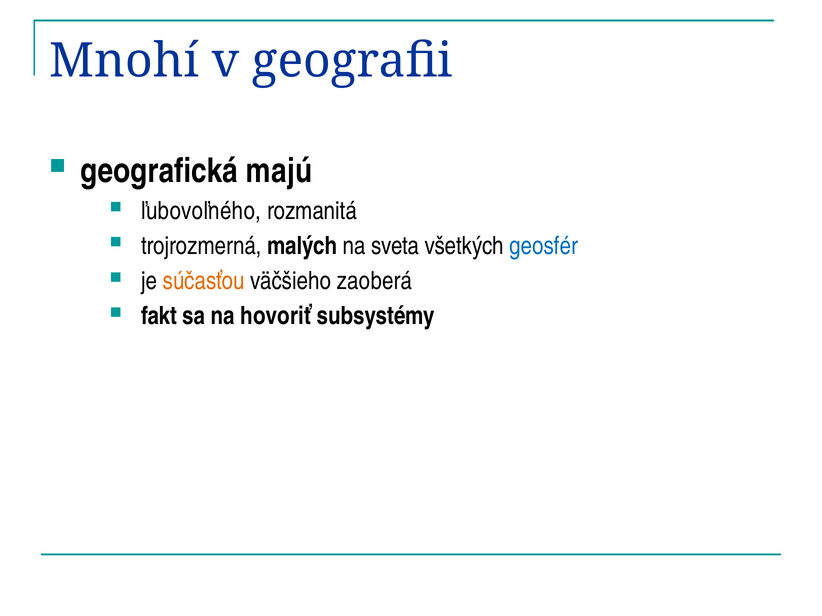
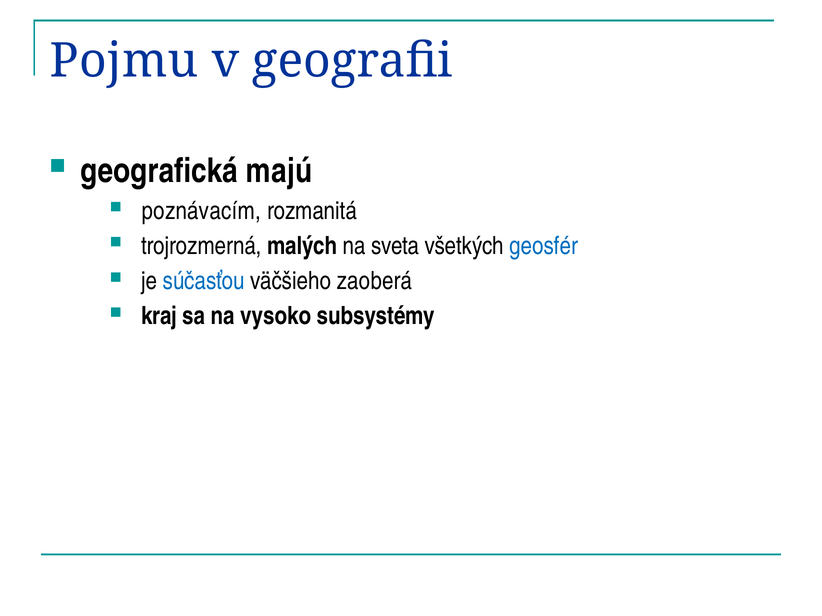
Mnohí: Mnohí -> Pojmu (124, 61)
ľubovoľného: ľubovoľného -> poznávacím (201, 211)
súčasťou colour: orange -> blue (204, 281)
fakt: fakt -> kraj (159, 316)
hovoriť: hovoriť -> vysoko (276, 316)
